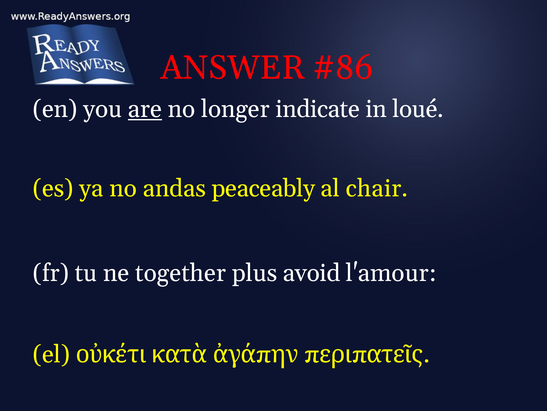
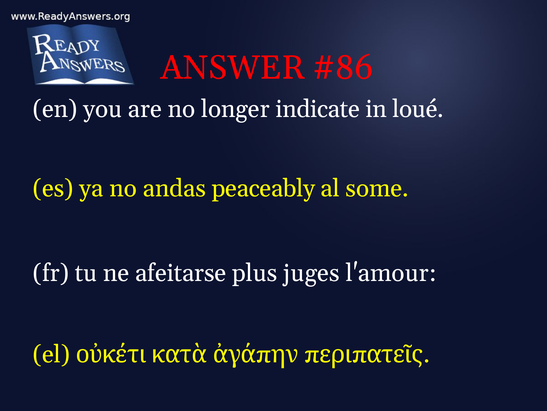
are underline: present -> none (145, 109)
chair: chair -> some (377, 188)
together: together -> afeitarse (181, 273)
avoid: avoid -> juges (312, 273)
